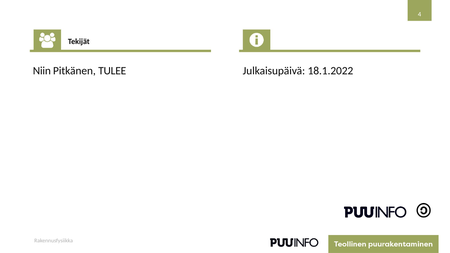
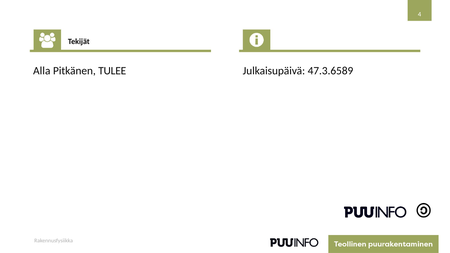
Niin: Niin -> Alla (42, 71)
18.1.2022: 18.1.2022 -> 47.3.6589 (330, 71)
